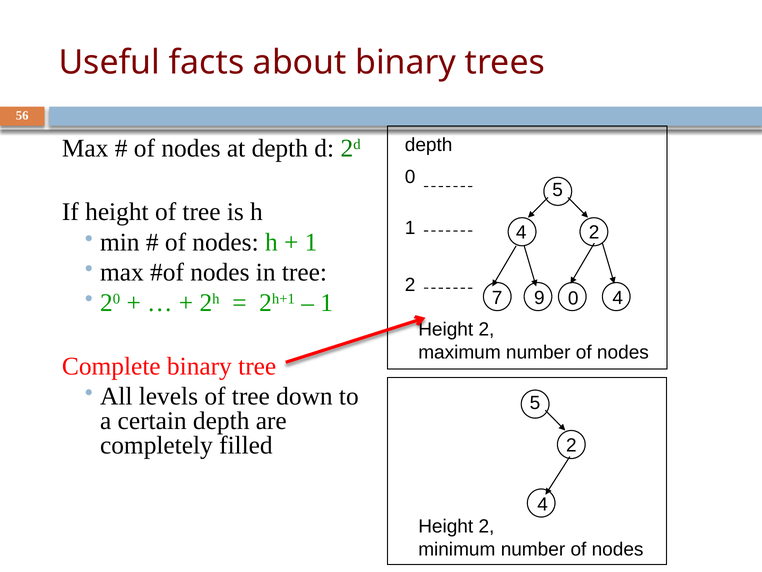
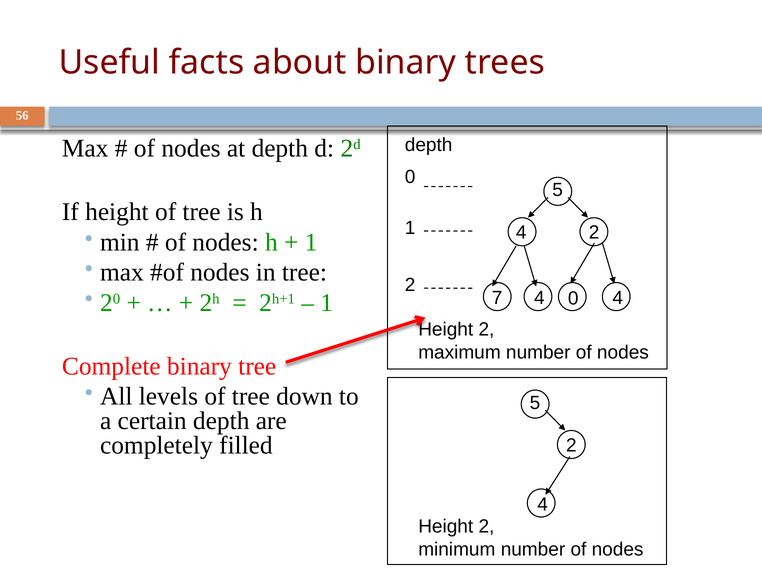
7 9: 9 -> 4 (539, 298)
